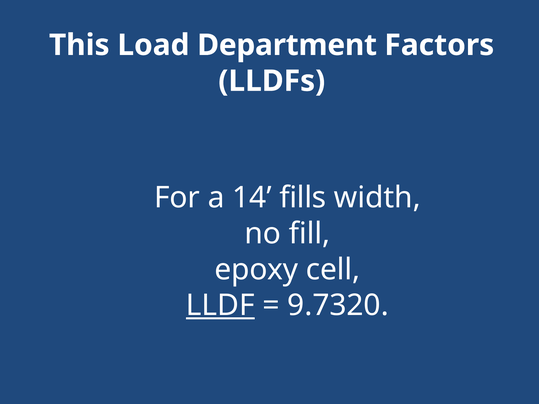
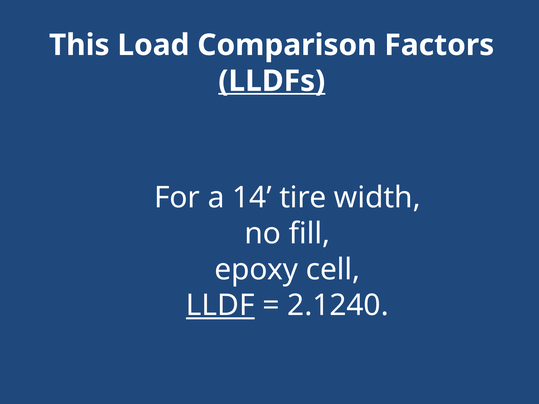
Department: Department -> Comparison (287, 45)
LLDFs underline: none -> present (272, 81)
fills: fills -> tire (303, 198)
9.7320: 9.7320 -> 2.1240 (338, 306)
